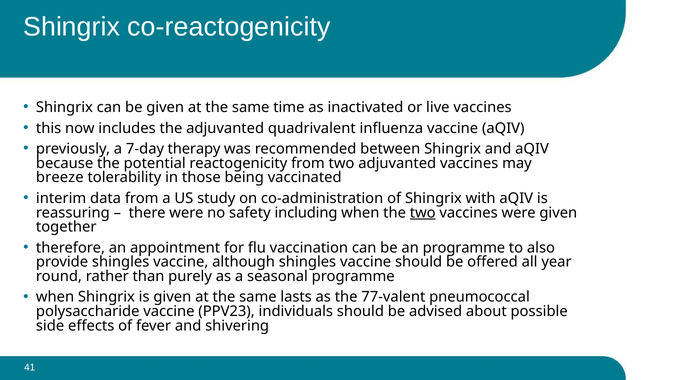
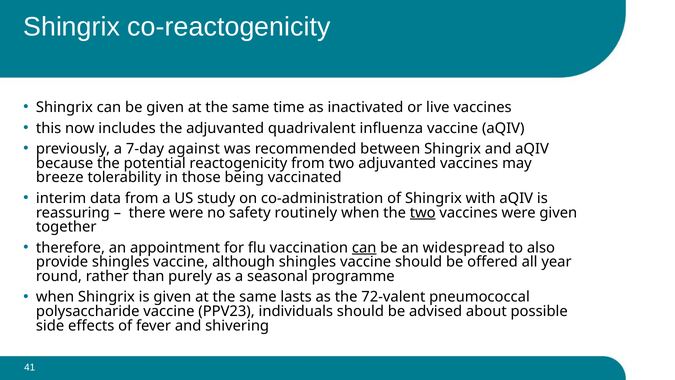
therapy: therapy -> against (194, 149)
including: including -> routinely (306, 212)
can underline: none -> present (364, 247)
an programme: programme -> widespread (464, 247)
77-valent: 77-valent -> 72-valent (393, 297)
